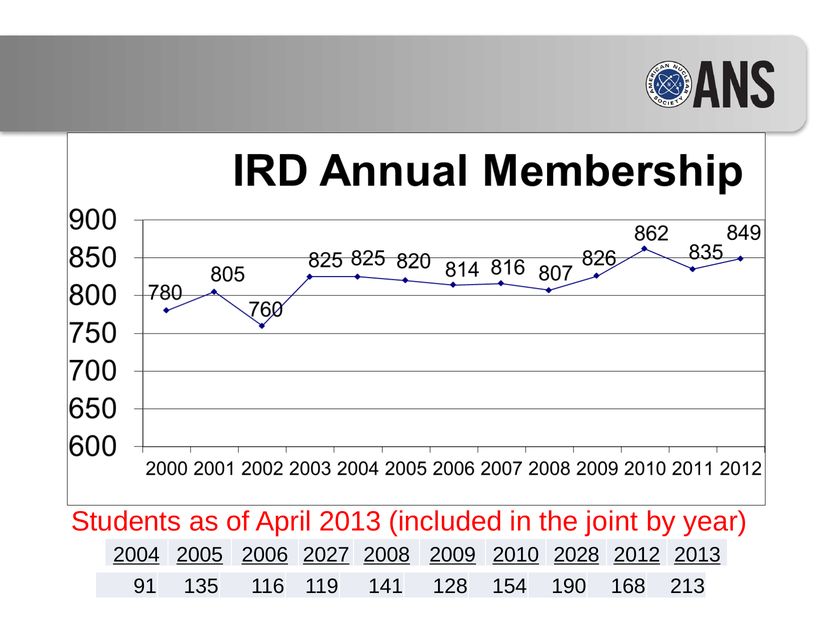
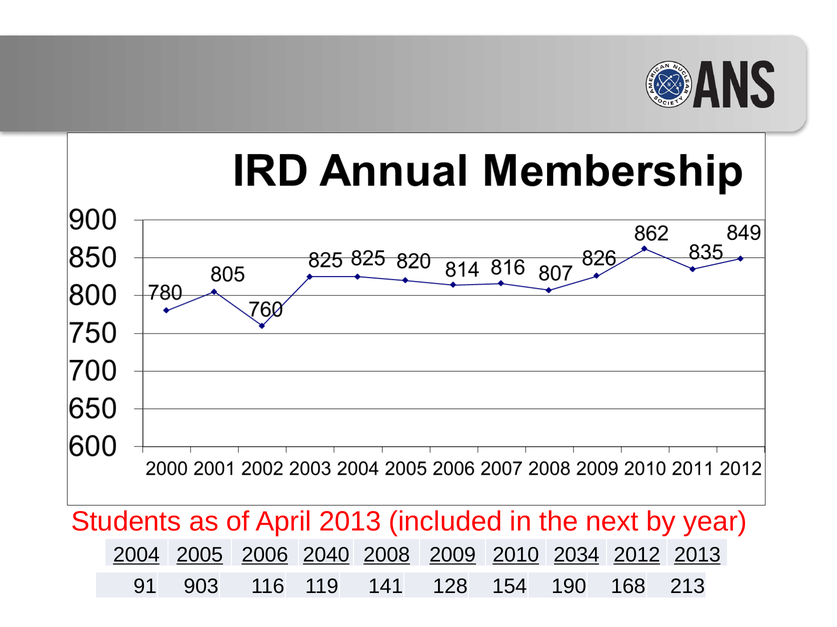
joint: joint -> next (612, 522)
2027: 2027 -> 2040 (326, 555)
2028: 2028 -> 2034 (576, 555)
135: 135 -> 903 (201, 587)
